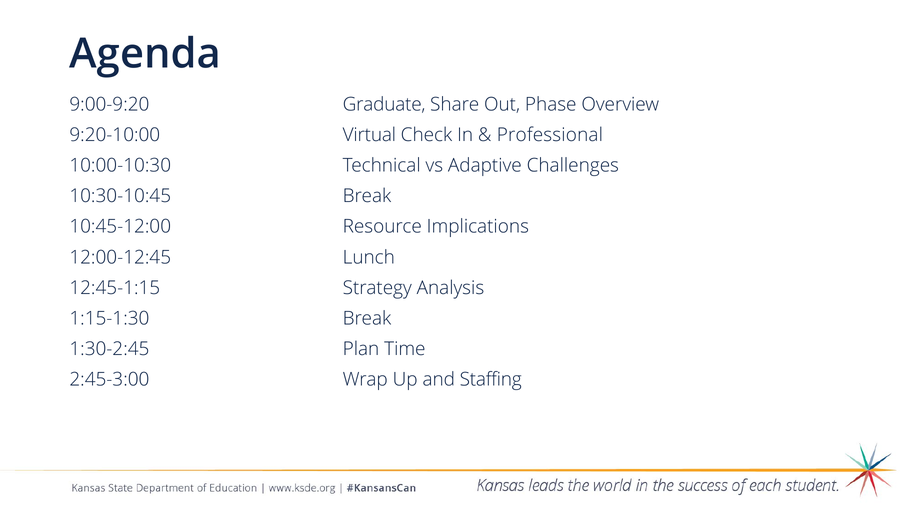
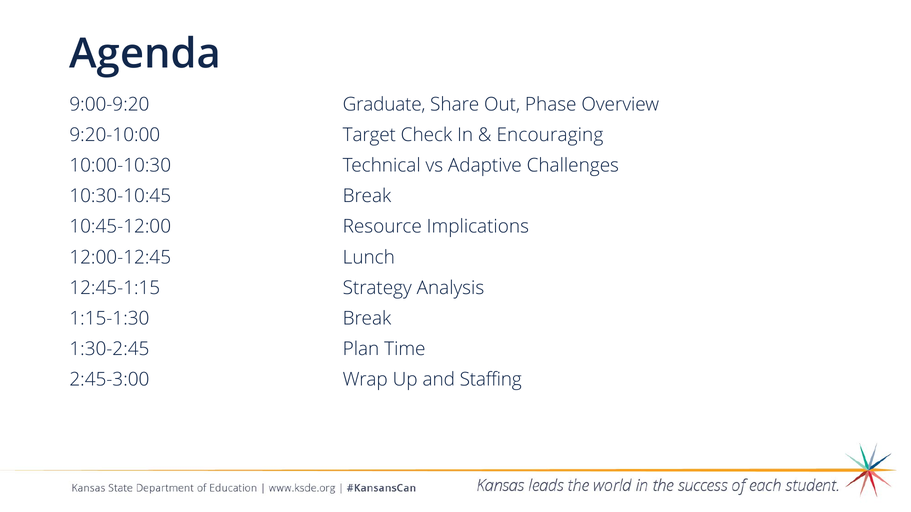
Virtual: Virtual -> Target (369, 135)
Professional: Professional -> Encouraging (550, 135)
